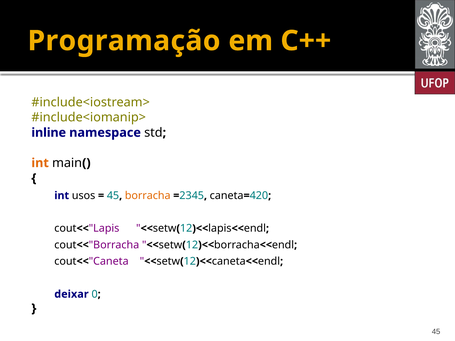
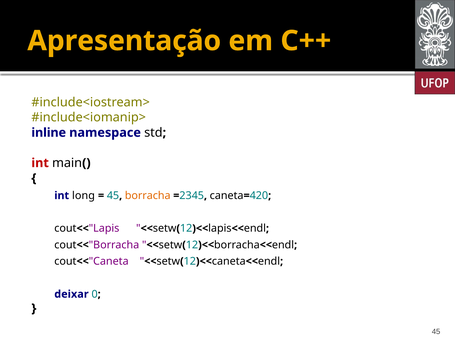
Programação: Programação -> Apresentação (124, 41)
int colour: orange -> red (40, 163)
usos: usos -> long (83, 196)
